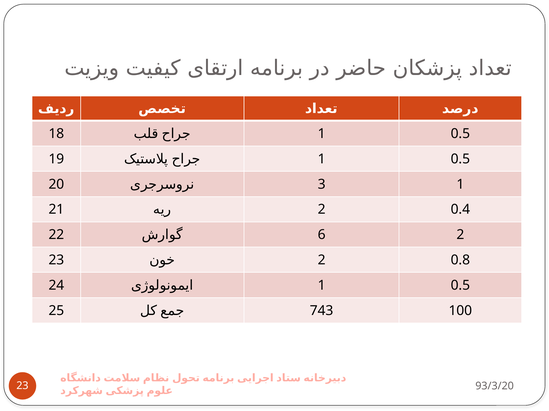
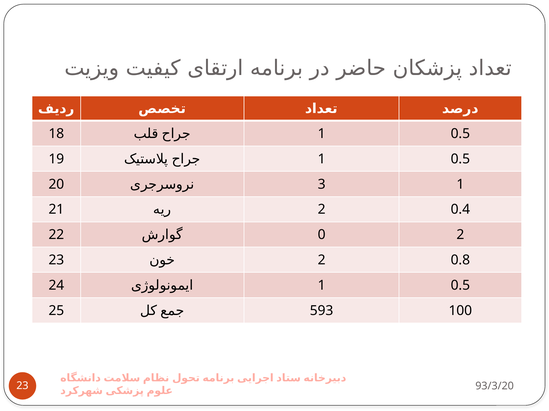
6: 6 -> 0 (322, 235)
743: 743 -> 593 (322, 311)
